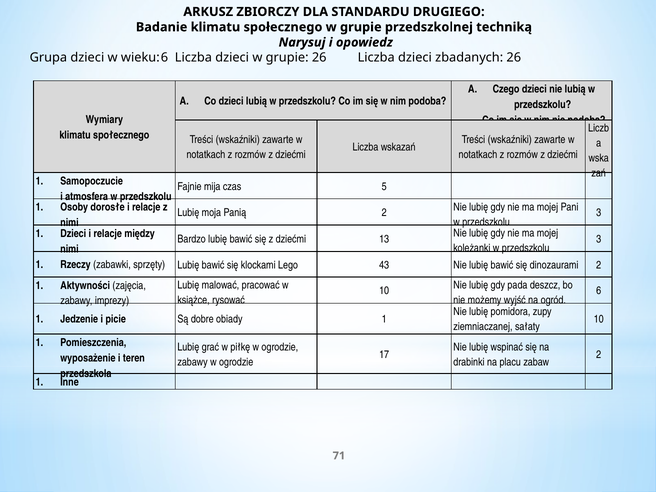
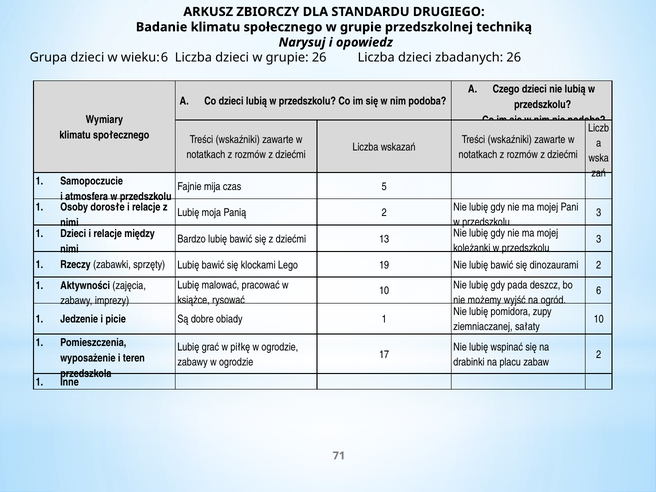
43: 43 -> 19 (384, 265)
